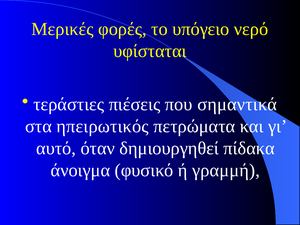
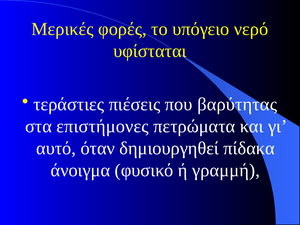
σημαντικά: σημαντικά -> βαρύτητας (237, 104)
ηπειρωτικός: ηπειρωτικός -> επιστήμονες (103, 126)
